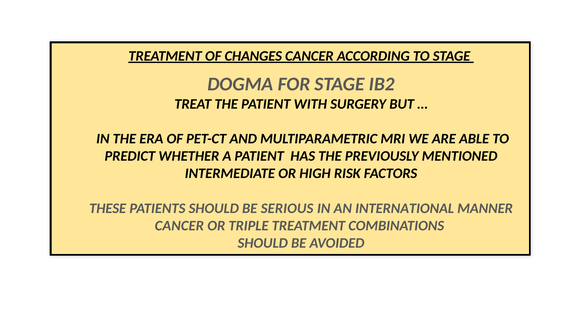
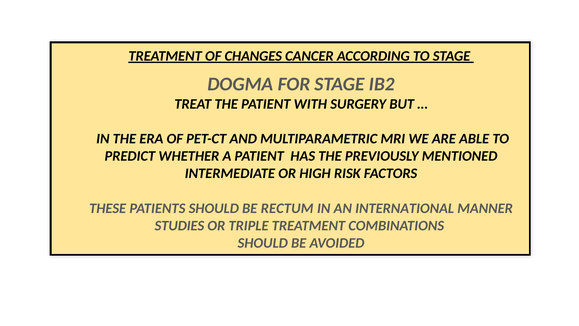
SERIOUS: SERIOUS -> RECTUM (287, 208)
CANCER: CANCER -> STUDIES (179, 225)
